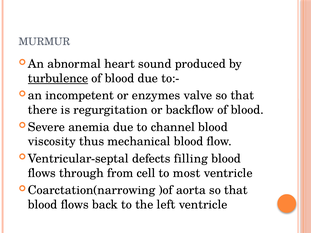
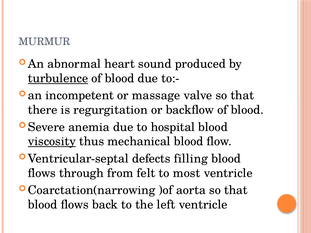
enzymes: enzymes -> massage (156, 96)
channel: channel -> hospital (173, 127)
viscosity underline: none -> present (52, 142)
cell: cell -> felt (146, 173)
